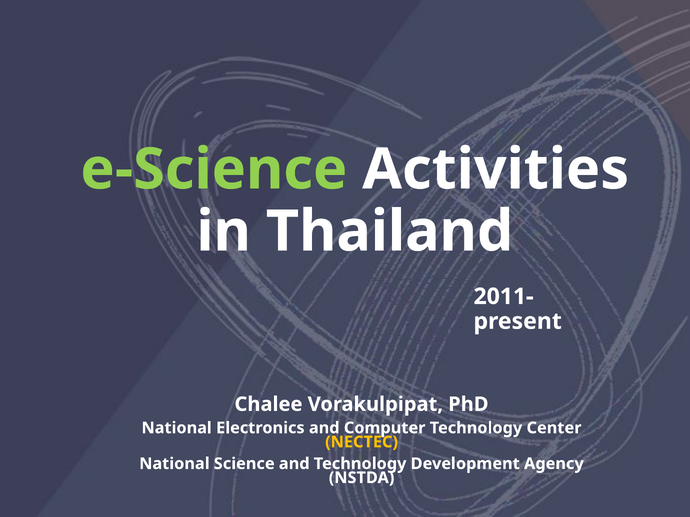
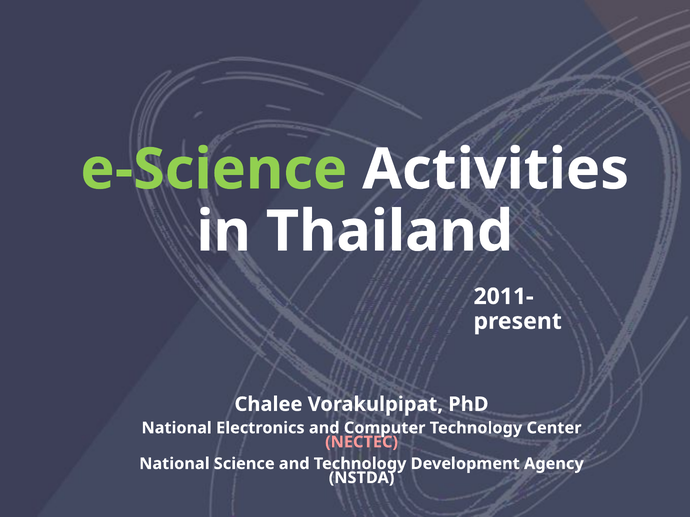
NECTEC colour: yellow -> pink (362, 442)
